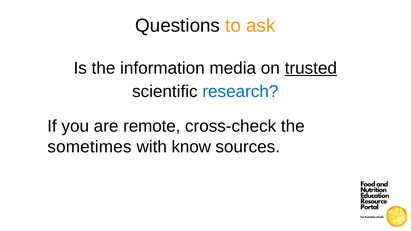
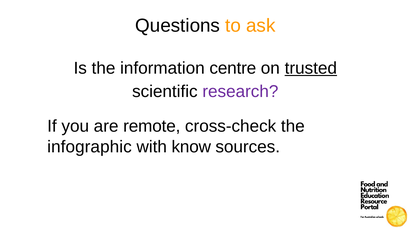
media: media -> centre (233, 68)
research colour: blue -> purple (240, 92)
sometimes: sometimes -> infographic (89, 147)
